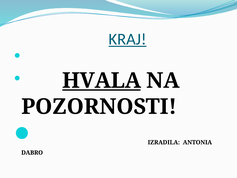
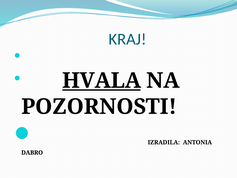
KRAJ underline: present -> none (128, 39)
